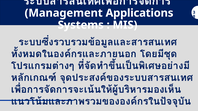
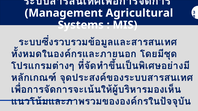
Applications: Applications -> Agricultural (139, 13)
